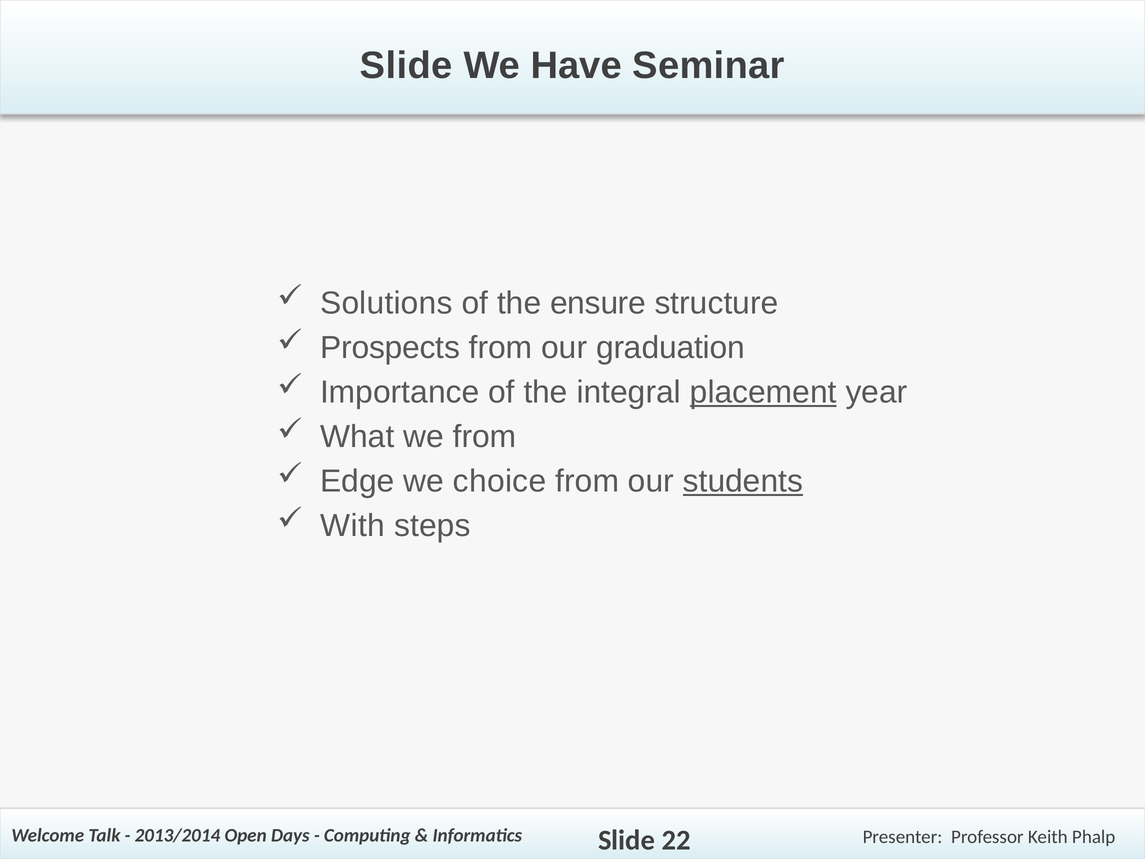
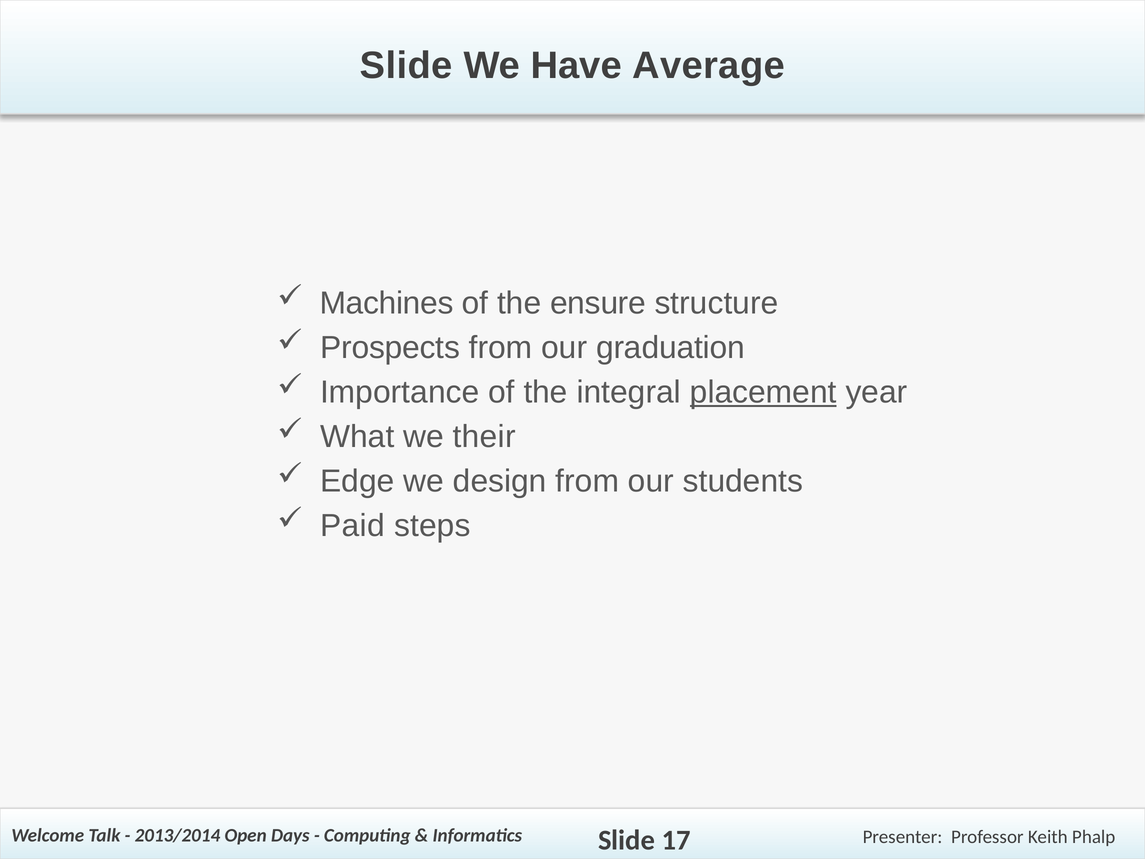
Seminar: Seminar -> Average (709, 66)
Solutions: Solutions -> Machines (387, 303)
we from: from -> their (484, 437)
choice: choice -> design (500, 481)
students underline: present -> none (743, 481)
With: With -> Paid (353, 526)
22: 22 -> 17 (676, 840)
